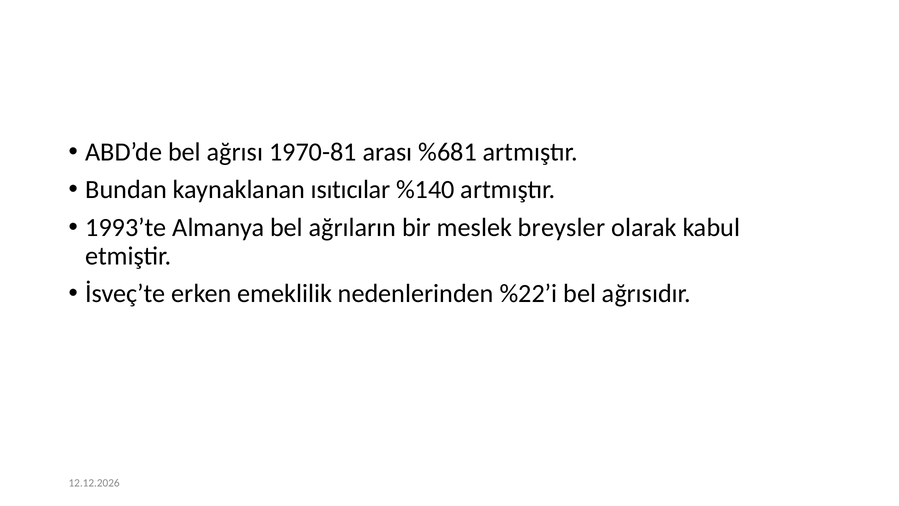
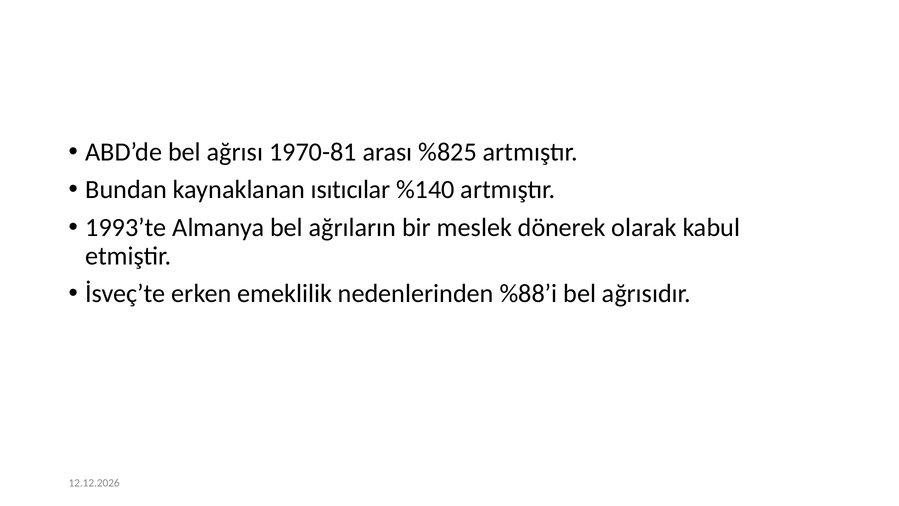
%681: %681 -> %825 (448, 152)
breysler: breysler -> dönerek (562, 227)
%22’i: %22’i -> %88’i (528, 293)
